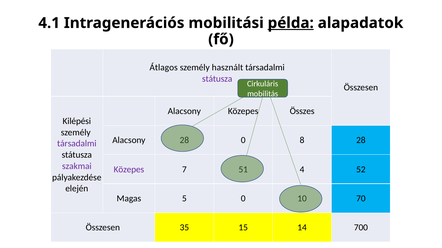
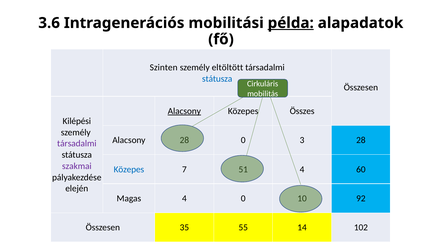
4.1: 4.1 -> 3.6 (49, 23)
Átlagos: Átlagos -> Szinten (164, 68)
használt: használt -> eltöltött (227, 68)
státusza colour: purple -> blue (217, 79)
Alacsony underline: none -> present (184, 111)
8: 8 -> 3 (302, 141)
Közepes colour: purple -> blue (129, 170)
52: 52 -> 60 (361, 170)
Magas 5: 5 -> 4 (184, 199)
70: 70 -> 92 (361, 199)
15: 15 -> 55 (243, 228)
700: 700 -> 102 (361, 228)
